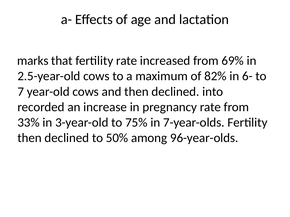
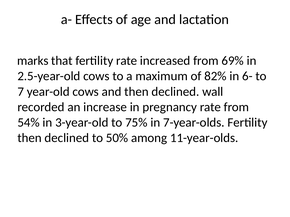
into: into -> wall (213, 92)
33%: 33% -> 54% (29, 123)
96-year-olds: 96-year-olds -> 11-year-olds (204, 138)
